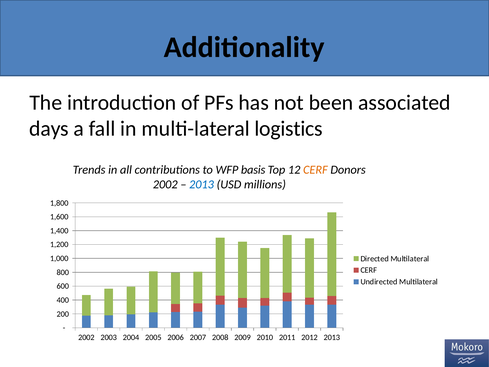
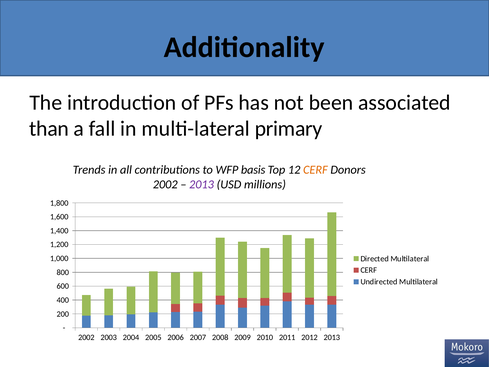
days: days -> than (49, 129)
logistics: logistics -> primary (289, 129)
2013 colour: blue -> purple (202, 184)
